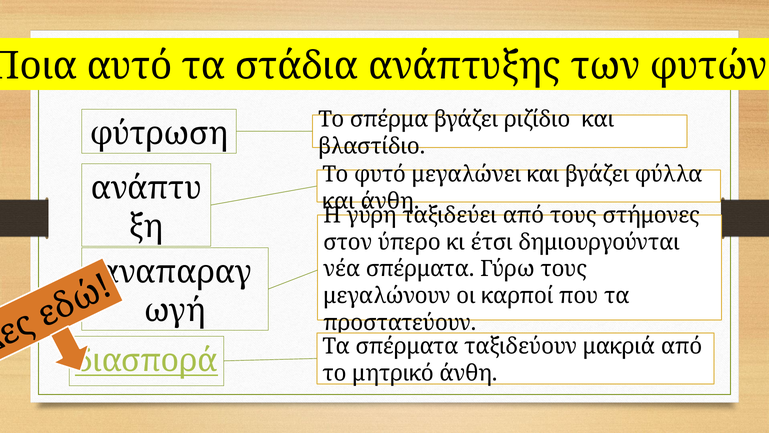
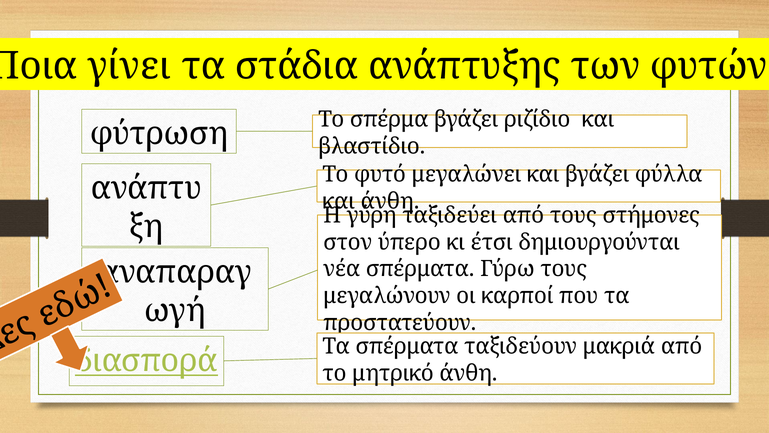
αυτό: αυτό -> γίνει (129, 66)
